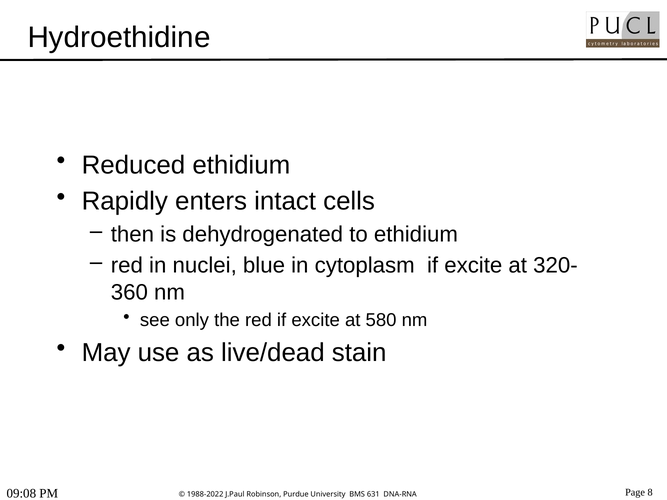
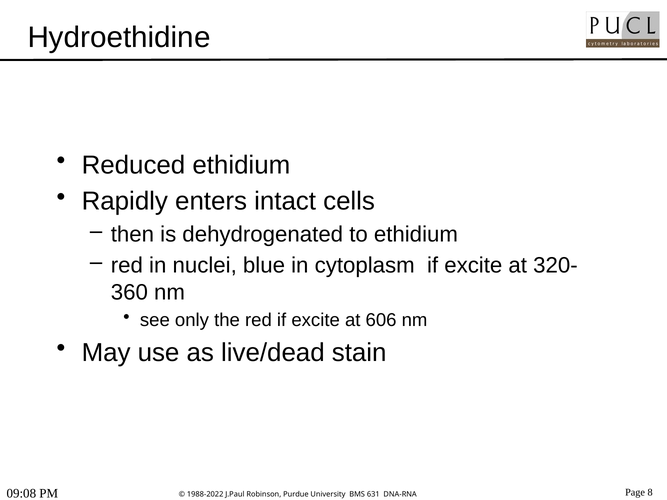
580: 580 -> 606 (381, 320)
